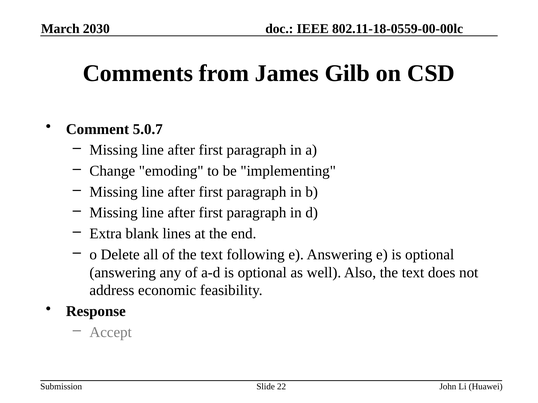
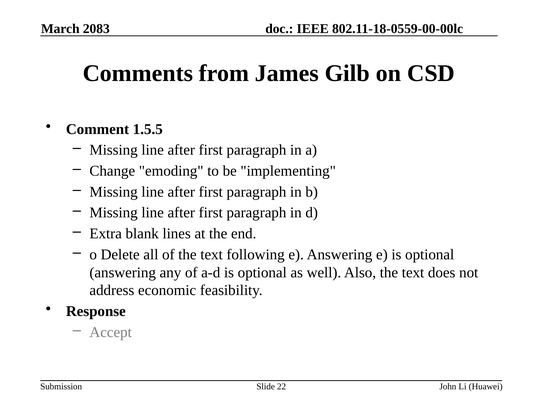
2030: 2030 -> 2083 (96, 29)
5.0.7: 5.0.7 -> 1.5.5 (148, 129)
